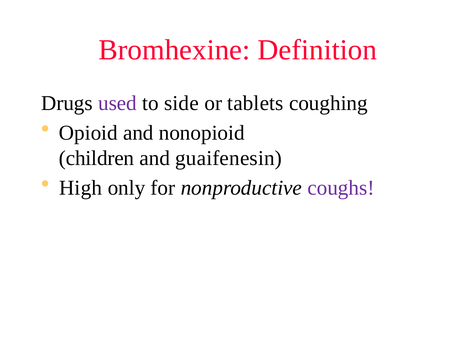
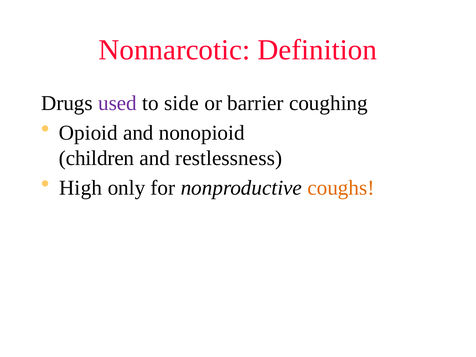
Bromhexine: Bromhexine -> Nonnarcotic (174, 50)
tablets: tablets -> barrier (255, 103)
guaifenesin: guaifenesin -> restlessness (229, 158)
coughs colour: purple -> orange (341, 188)
